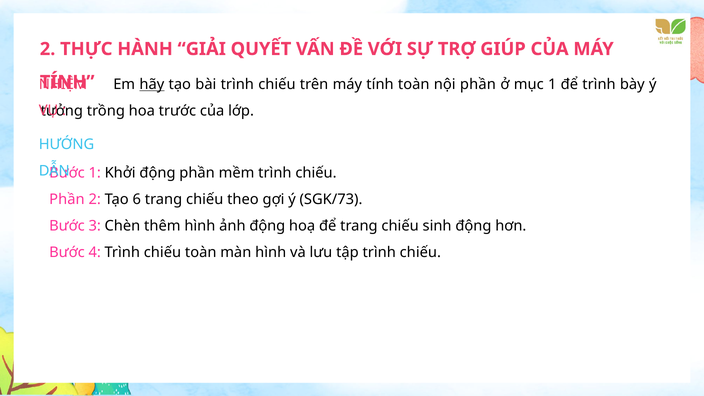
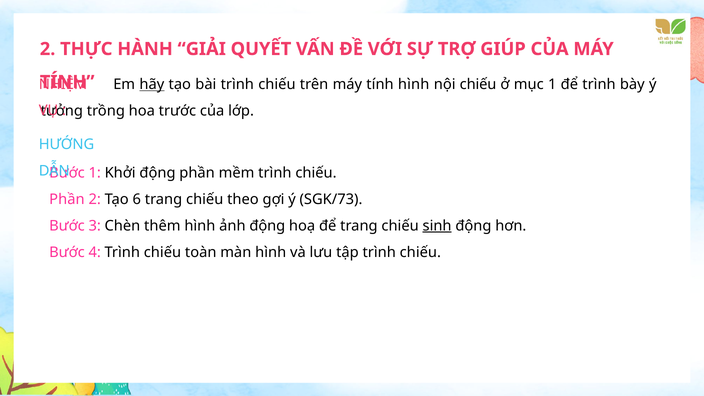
tính toàn: toàn -> hình (414, 84)
nội phần: phần -> chiếu (478, 84)
sinh underline: none -> present (437, 226)
